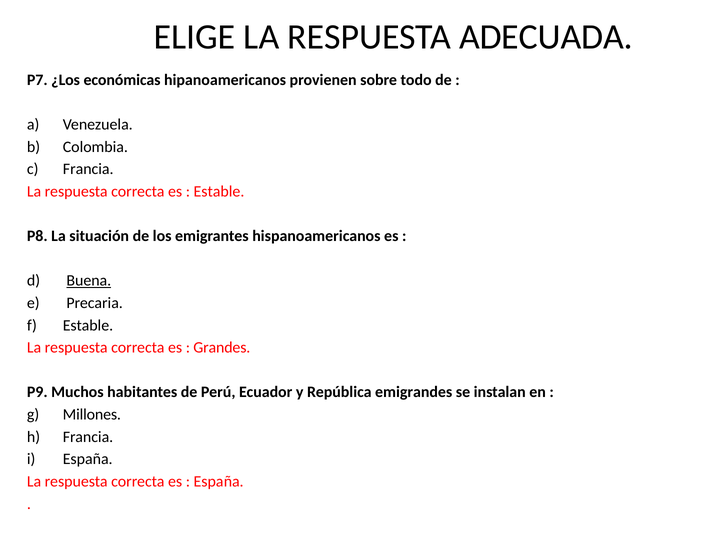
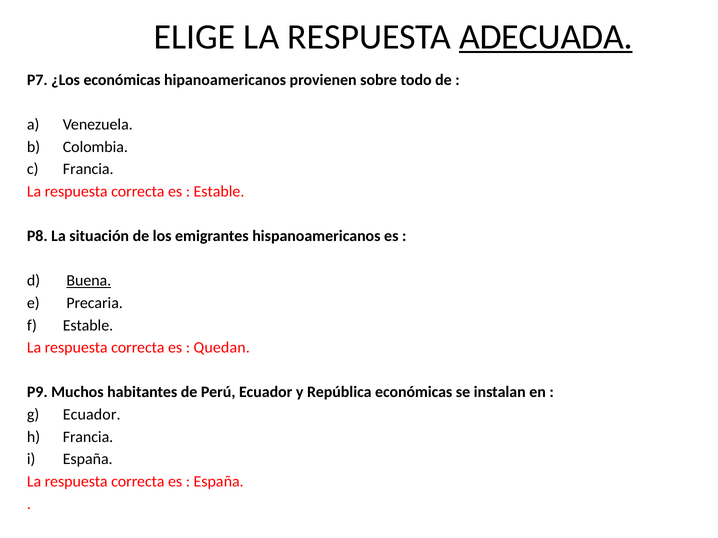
ADECUADA underline: none -> present (546, 37)
Grandes: Grandes -> Quedan (222, 348)
República emigrandes: emigrandes -> económicas (414, 393)
Millones: Millones -> Ecuador (92, 415)
